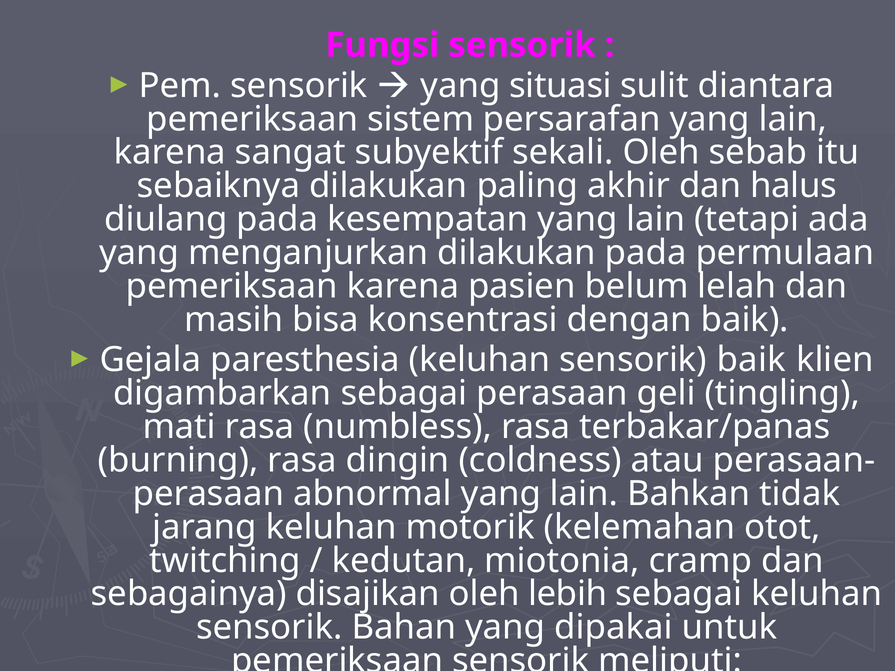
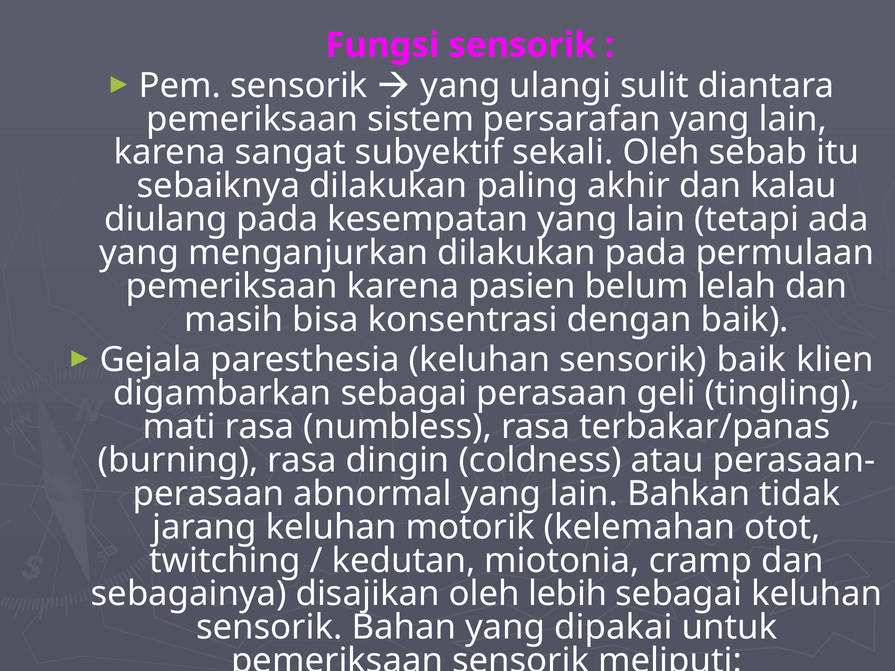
situasi: situasi -> ulangi (560, 86)
halus: halus -> kalau (793, 186)
